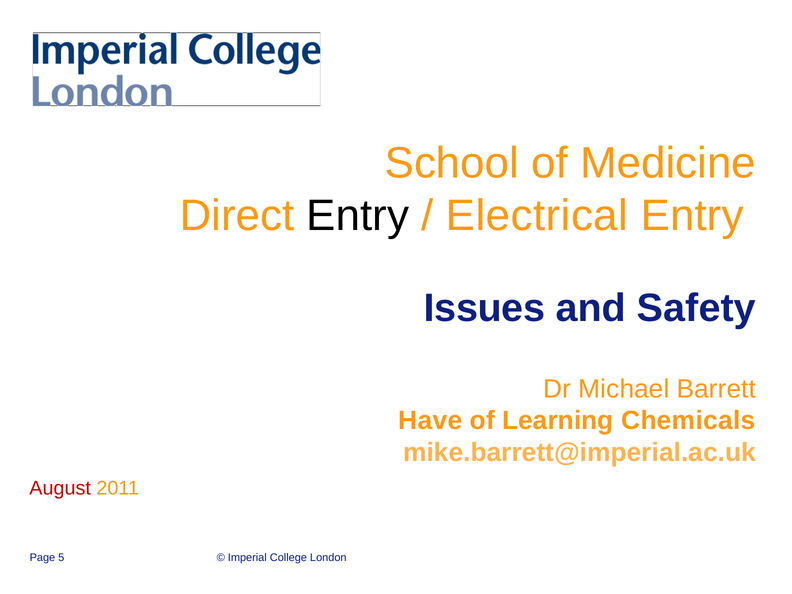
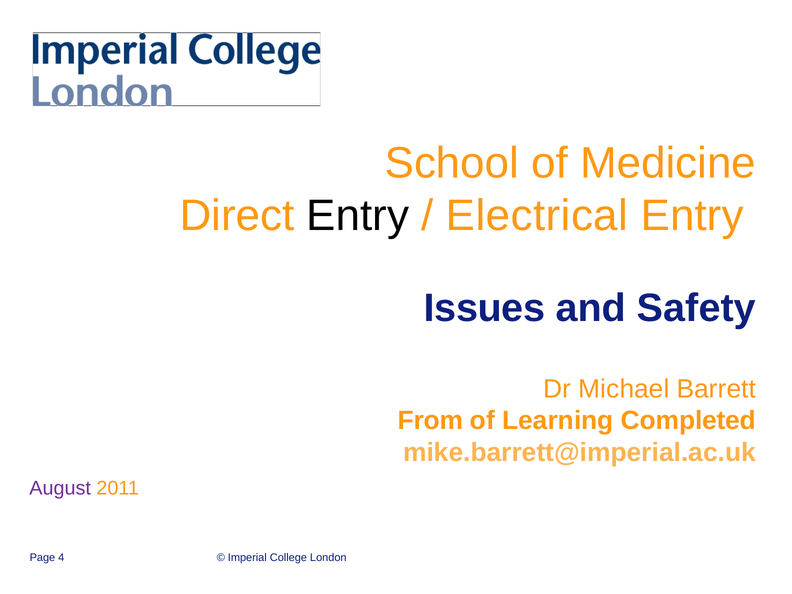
Have: Have -> From (431, 421)
Chemicals: Chemicals -> Completed (688, 421)
August colour: red -> purple (60, 488)
5: 5 -> 4 (61, 558)
